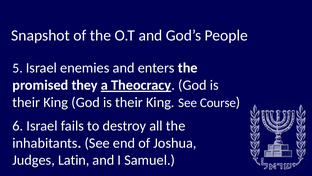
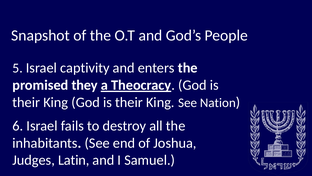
enemies: enemies -> captivity (85, 68)
Course: Course -> Nation (218, 103)
